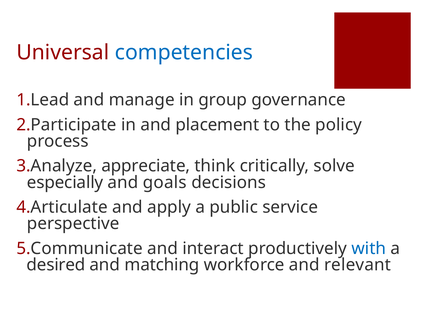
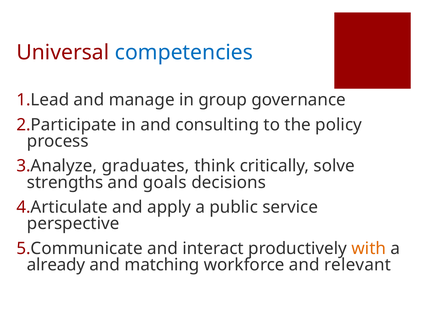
placement: placement -> consulting (217, 125)
appreciate: appreciate -> graduates (146, 166)
especially: especially -> strengths (65, 182)
with colour: blue -> orange (369, 249)
desired: desired -> already (56, 265)
